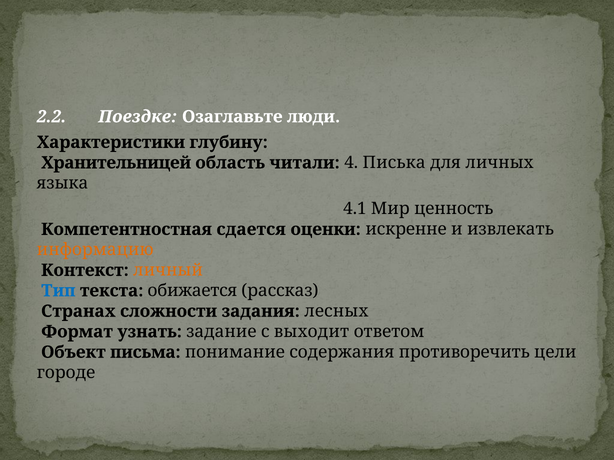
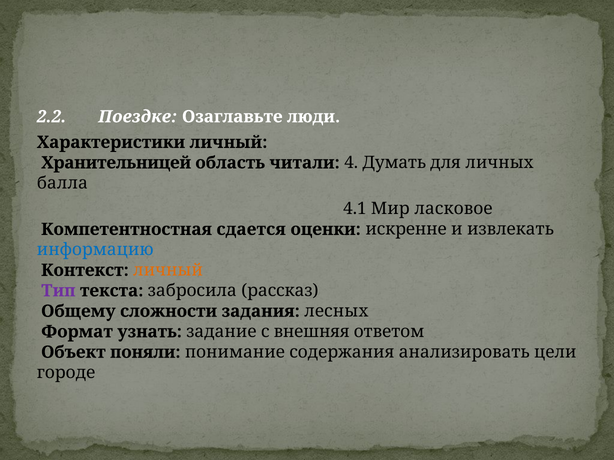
Характеристики глубину: глубину -> личный (229, 142)
Писька: Писька -> Думать (394, 163)
языка: языка -> балла (62, 183)
ценность: ценность -> ласковое (454, 209)
информацию colour: orange -> blue (95, 250)
Тип colour: blue -> purple (58, 291)
обижается: обижается -> забросила (192, 291)
Странах: Странах -> Общему (78, 312)
выходит: выходит -> внешняя (312, 332)
письма: письма -> поняли (145, 353)
противоречить: противоречить -> анализировать (464, 353)
